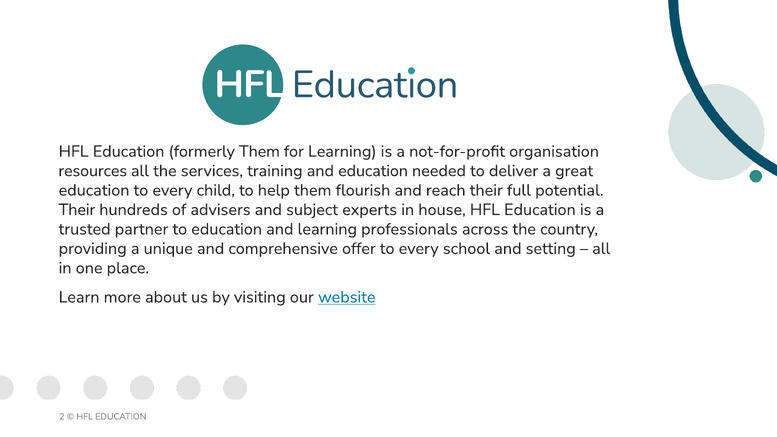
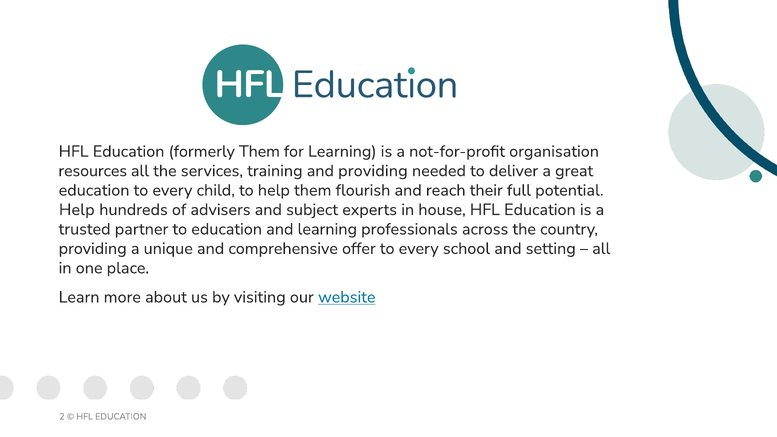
and education: education -> providing (373, 171)
Their: Their -> Help (77, 210)
